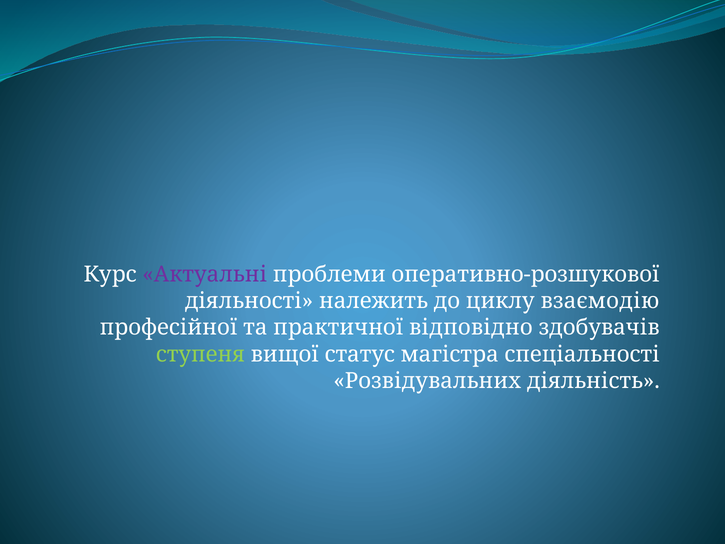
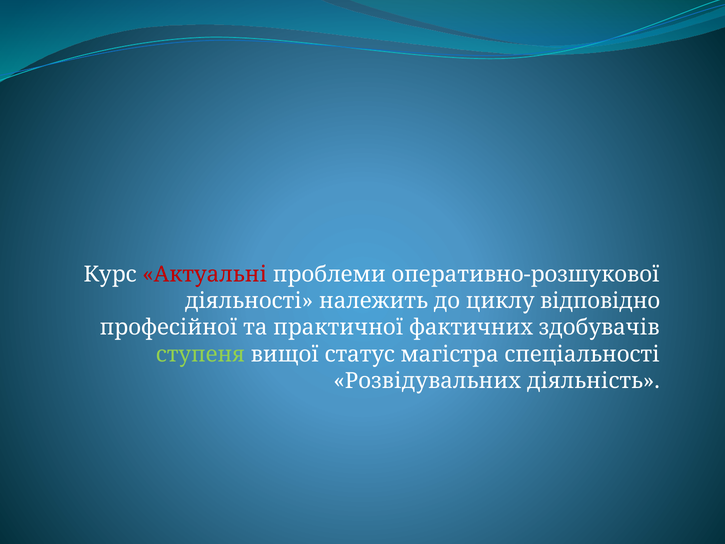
Актуальні colour: purple -> red (205, 274)
взаємодію: взаємодію -> відповідно (600, 301)
відповідно: відповідно -> фактичних (471, 328)
